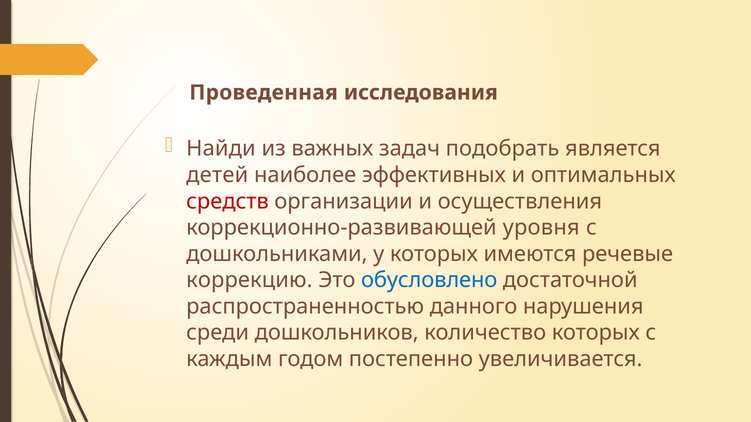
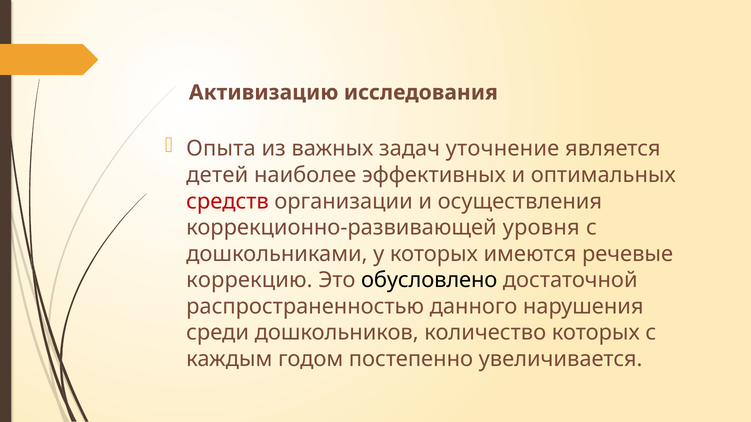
Проведенная: Проведенная -> Активизацию (264, 93)
Найди: Найди -> Опыта (221, 149)
подобрать: подобрать -> уточнение (502, 149)
обусловлено colour: blue -> black (429, 280)
